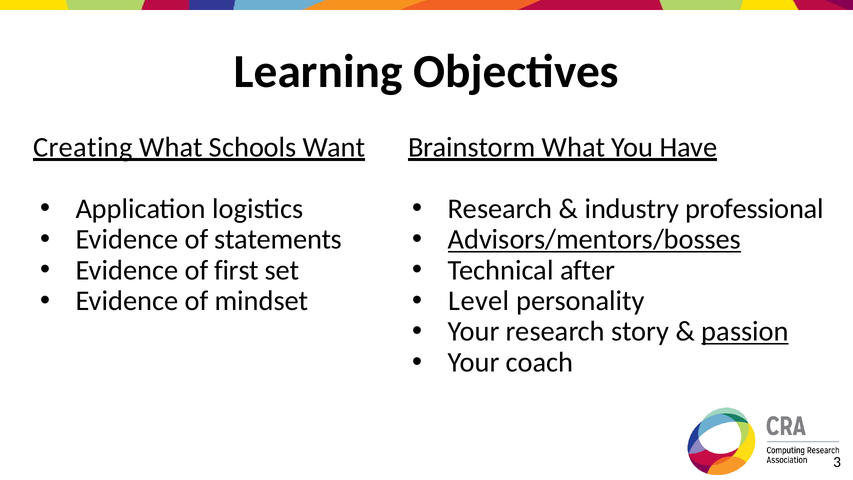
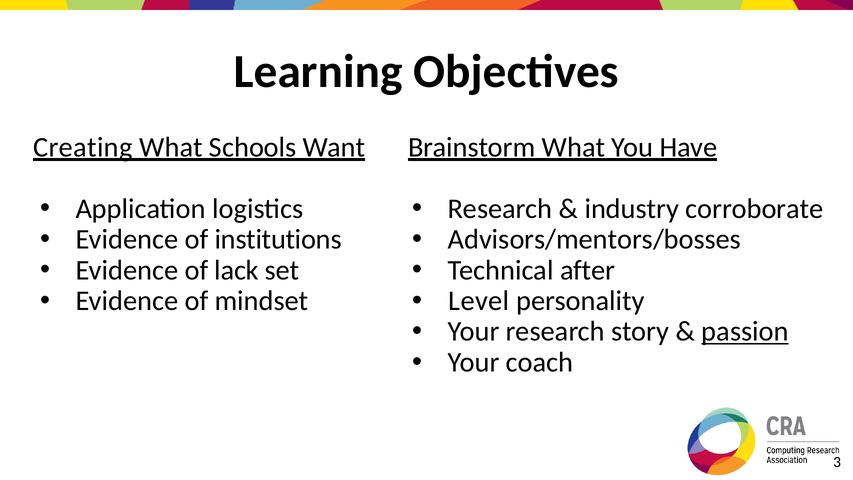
professional: professional -> corroborate (754, 209)
statements: statements -> institutions (278, 239)
Advisors/mentors/bosses underline: present -> none (595, 239)
first: first -> lack (237, 270)
